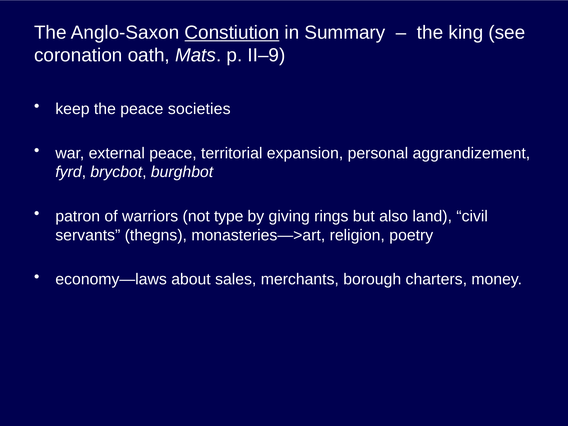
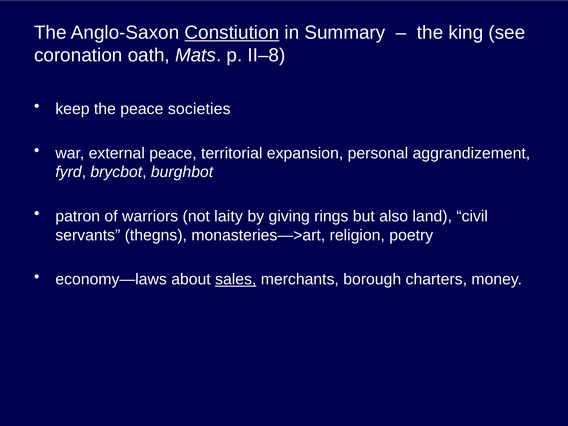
II–9: II–9 -> II–8 (266, 55)
type: type -> laity (229, 216)
sales underline: none -> present (236, 279)
